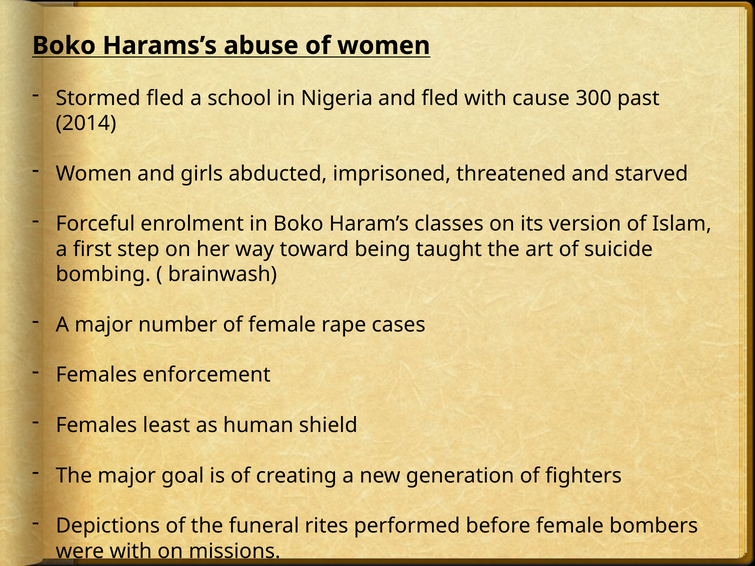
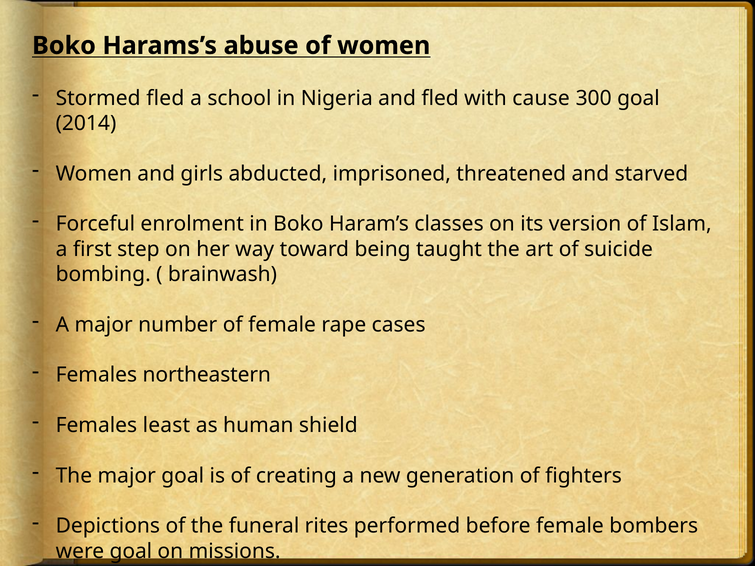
300 past: past -> goal (638, 98)
enforcement: enforcement -> northeastern (207, 375)
were with: with -> goal (131, 551)
